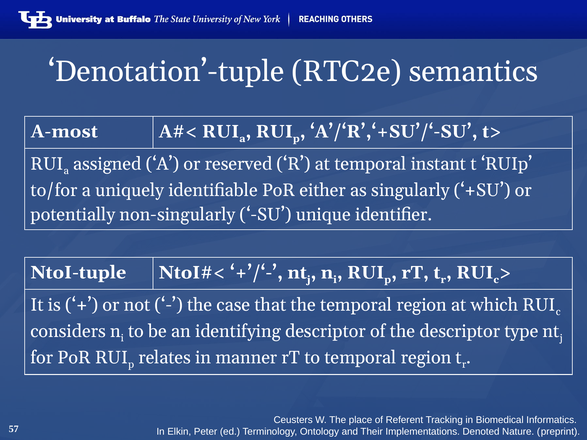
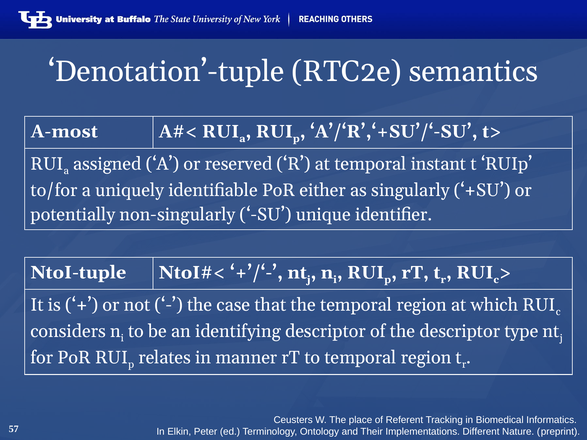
Denoted: Denoted -> Different (481, 432)
